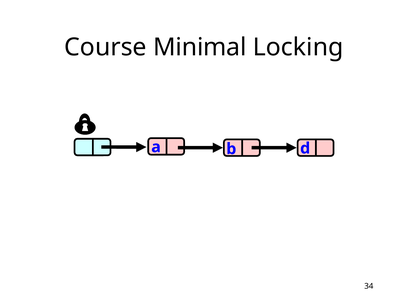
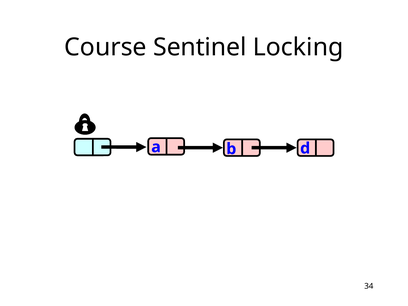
Minimal: Minimal -> Sentinel (200, 47)
